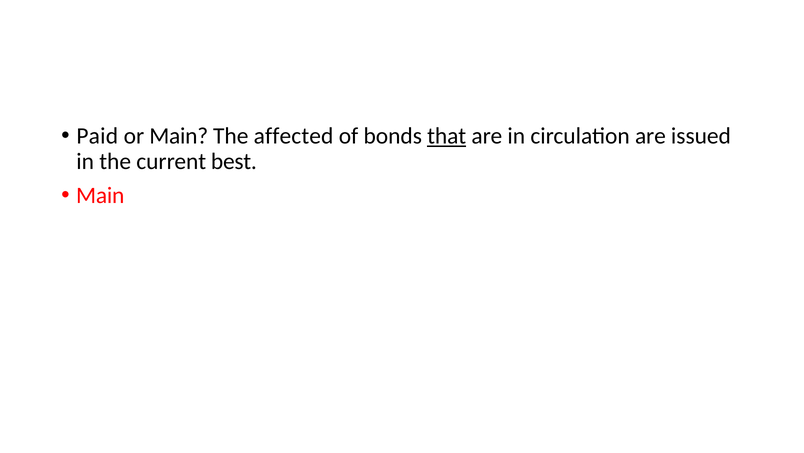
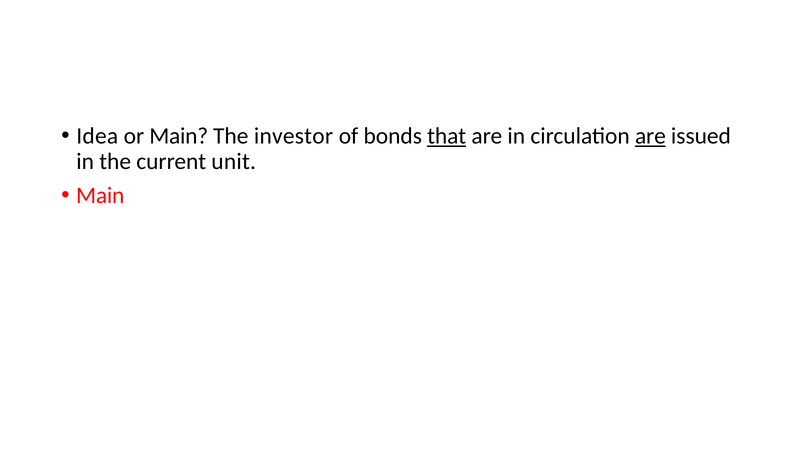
Paid: Paid -> Idea (97, 136)
affected: affected -> investor (294, 136)
are underline: none -> present (650, 136)
best: best -> unit (234, 161)
